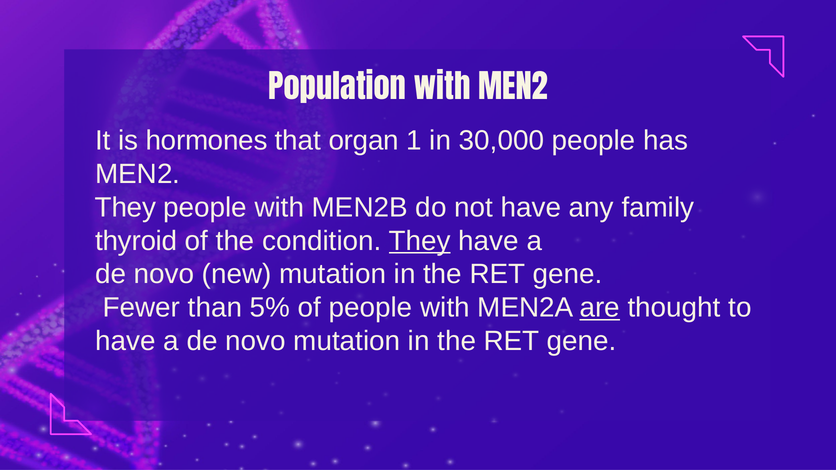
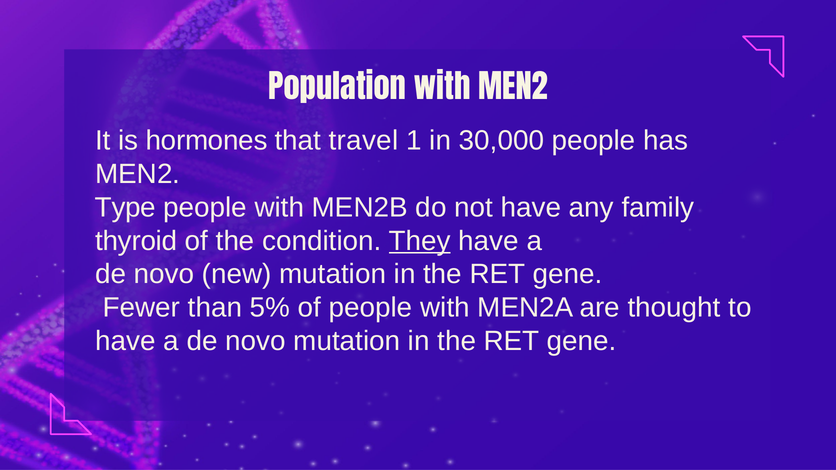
organ: organ -> travel (363, 141)
They: They -> Type (125, 208)
are underline: present -> none (600, 308)
